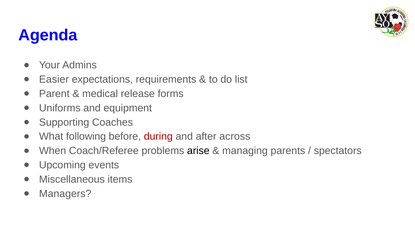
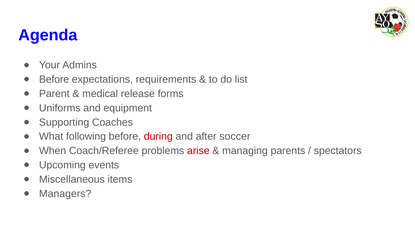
Easier: Easier -> Before (54, 80)
across: across -> soccer (235, 137)
arise colour: black -> red (198, 151)
